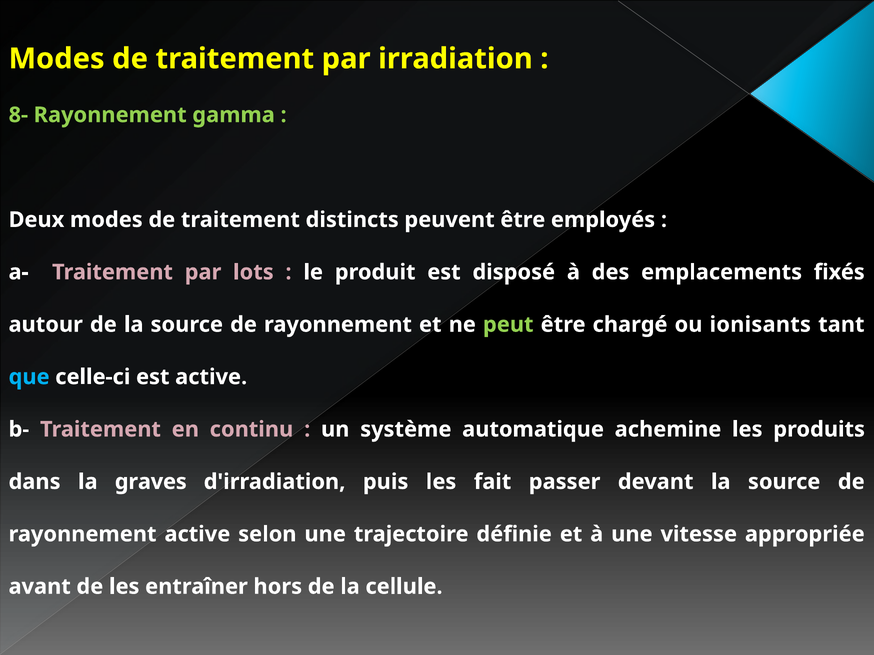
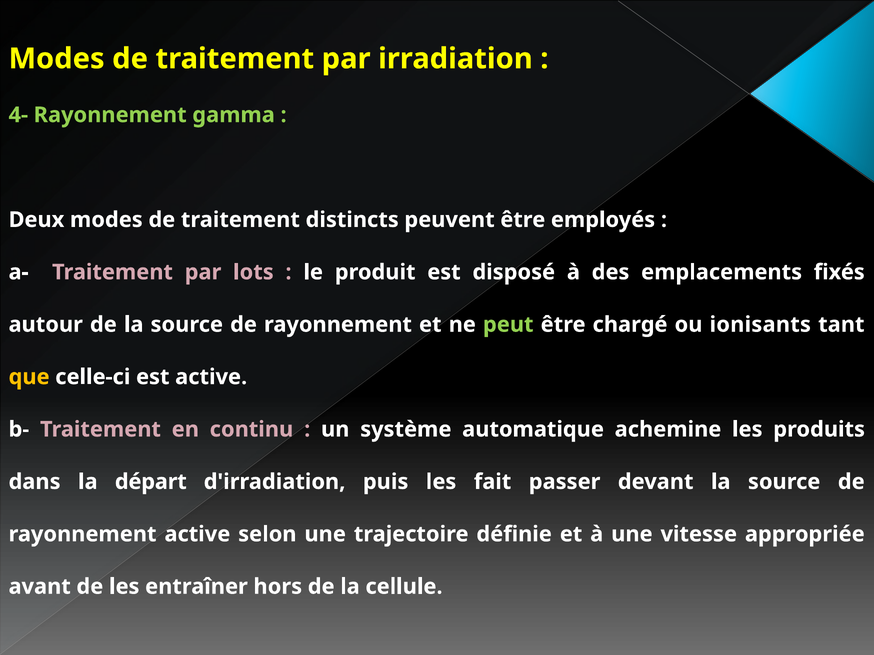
8-: 8- -> 4- (18, 115)
que colour: light blue -> yellow (29, 377)
graves: graves -> départ (151, 482)
